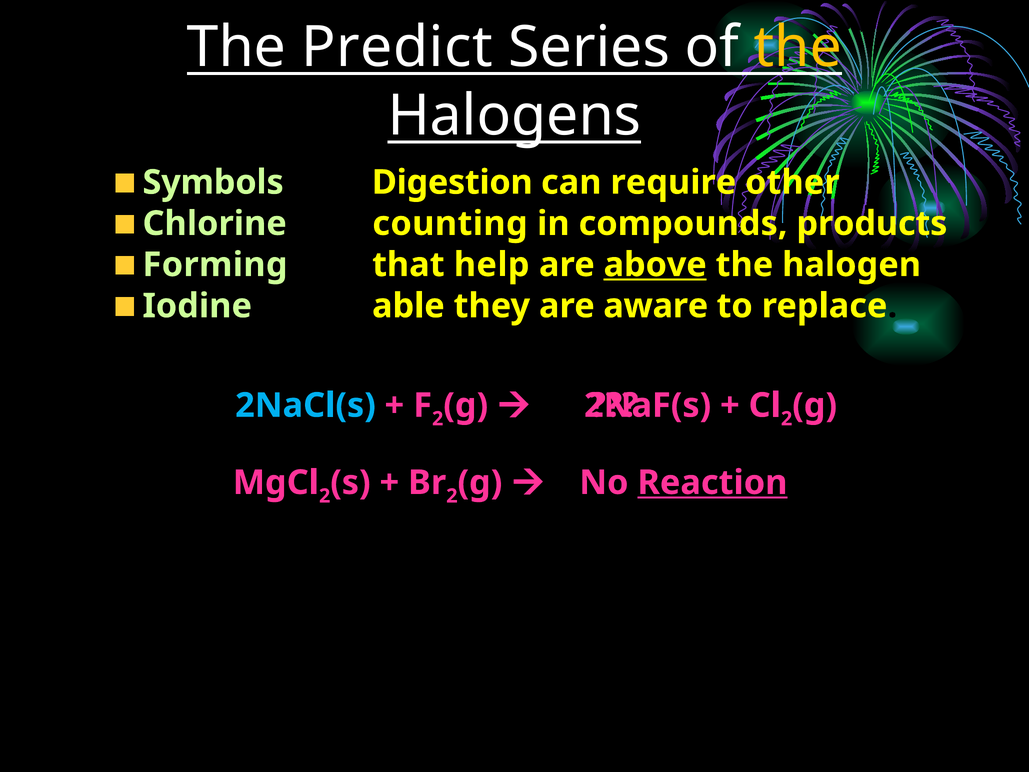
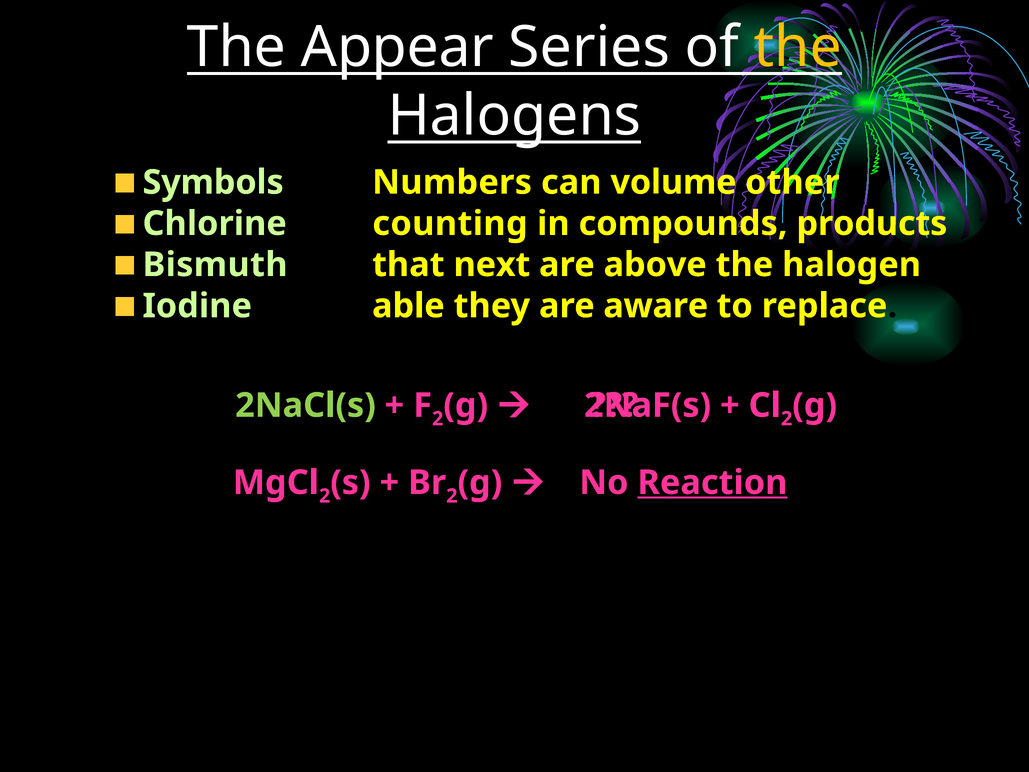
Predict: Predict -> Appear (397, 47)
Digestion: Digestion -> Numbers (452, 182)
require: require -> volume (674, 182)
Forming: Forming -> Bismuth (215, 265)
help: help -> next (492, 265)
above underline: present -> none (655, 265)
2NaCl(s colour: light blue -> light green (305, 405)
